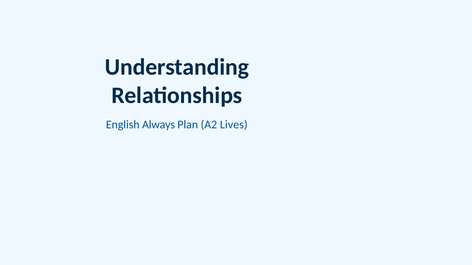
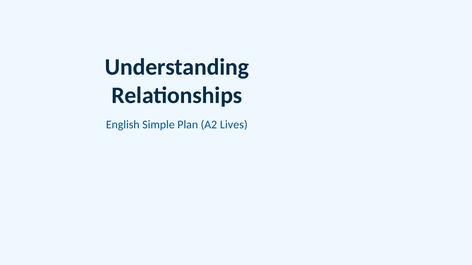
Always: Always -> Simple (159, 125)
